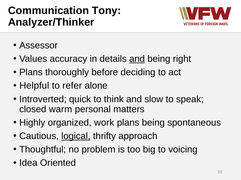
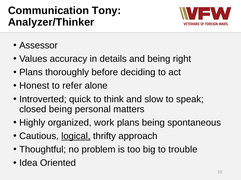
and underline: present -> none (137, 59)
Helpful: Helpful -> Honest (34, 86)
closed warm: warm -> being (61, 110)
voicing: voicing -> trouble (183, 150)
